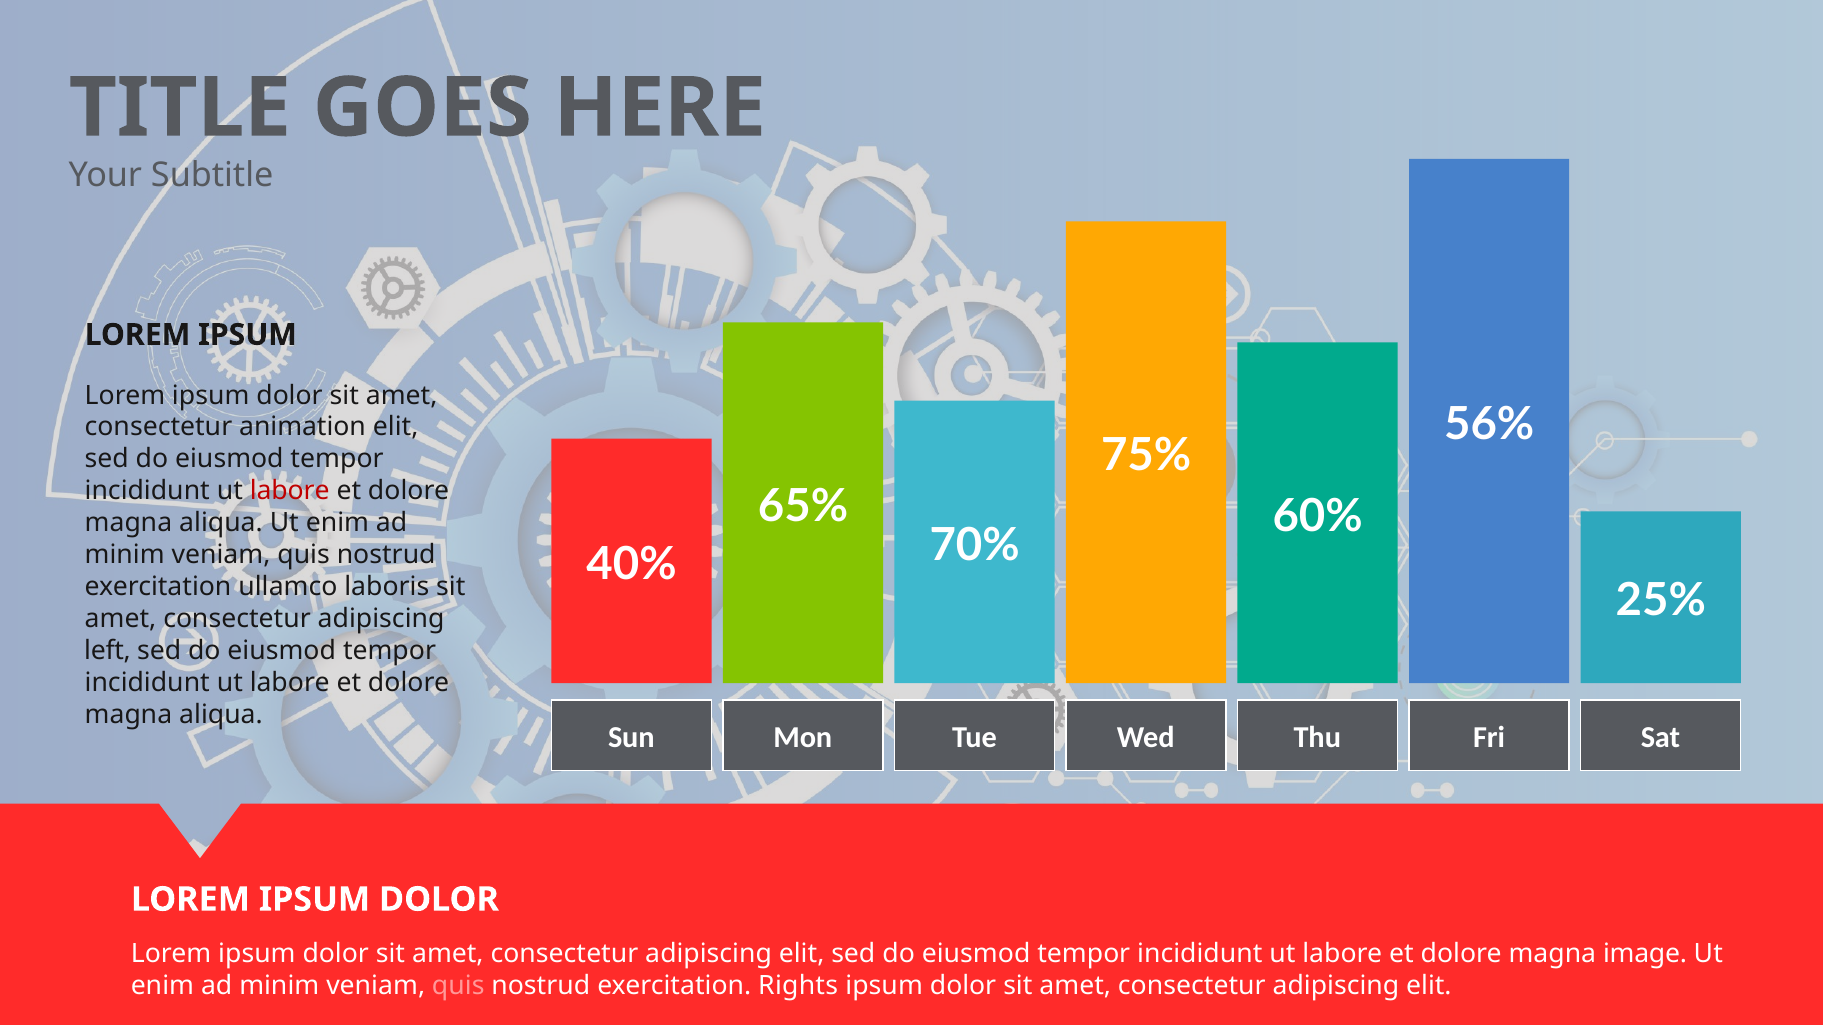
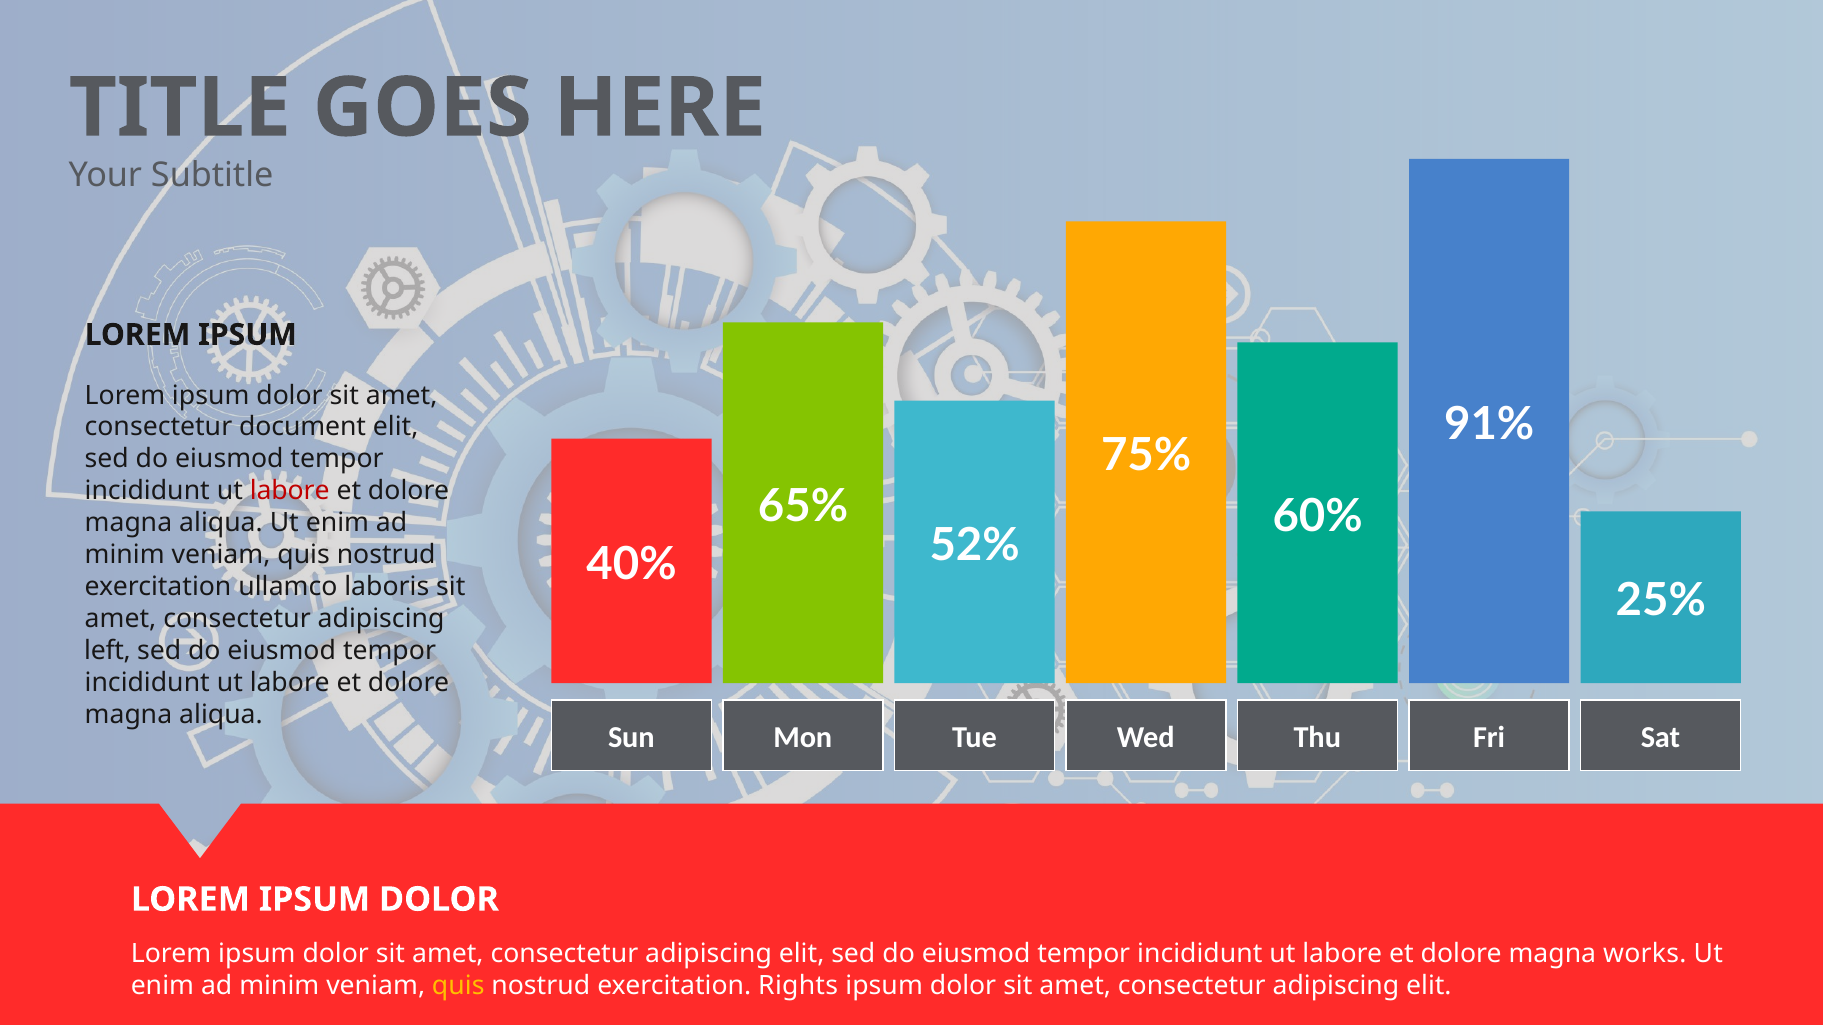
56%: 56% -> 91% (1489, 424)
animation: animation -> document (303, 427)
70%: 70% -> 52% (975, 545)
image: image -> works (1645, 954)
quis colour: pink -> yellow (458, 986)
